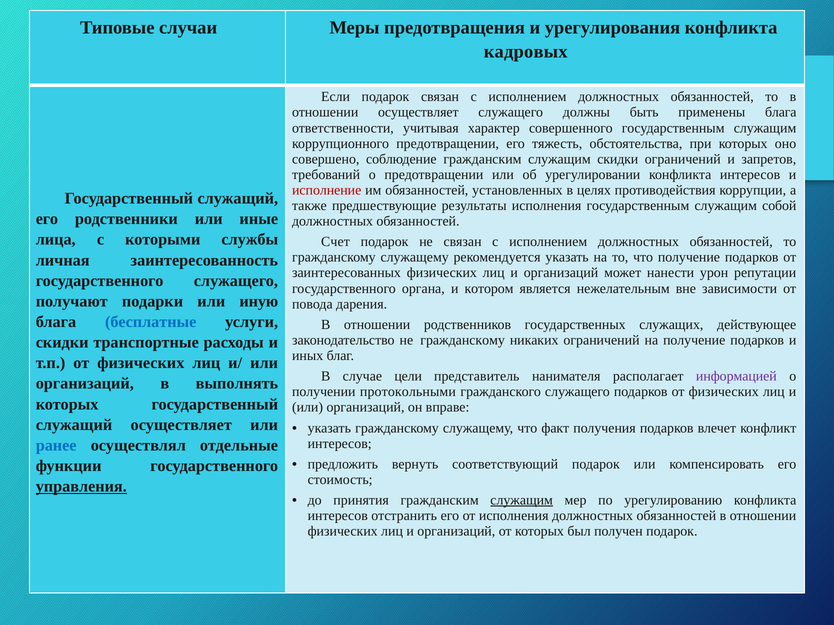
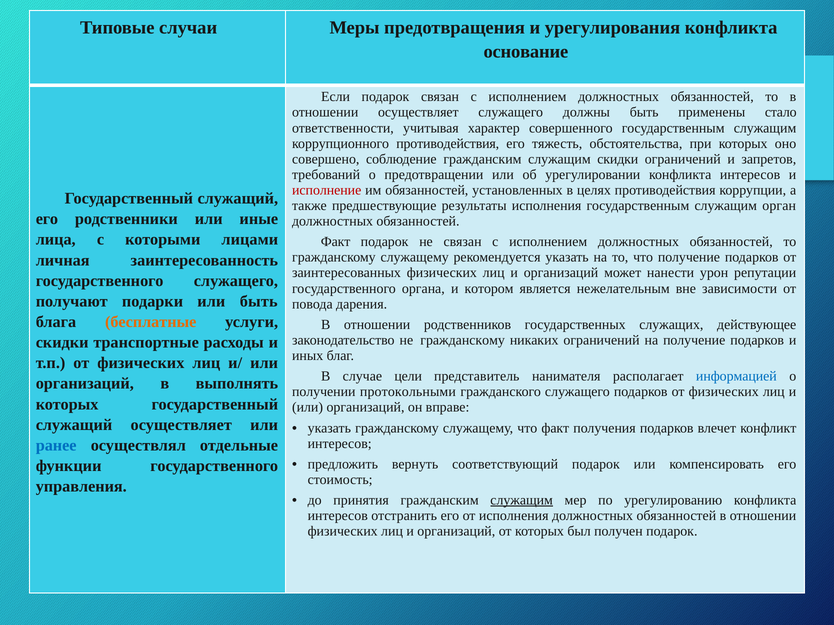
кадровых: кадровых -> основание (526, 51)
применены блага: блага -> стало (781, 112)
коррупционного предотвращении: предотвращении -> противодействия (448, 144)
собой: собой -> орган (779, 206)
службы: службы -> лицами (250, 240)
Счет: Счет -> Факт (336, 242)
или иную: иную -> быть (259, 302)
бесплатные colour: blue -> orange (151, 322)
информацией colour: purple -> blue (736, 377)
управления underline: present -> none (81, 487)
